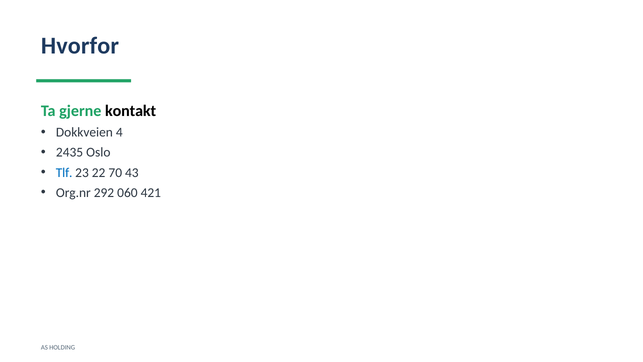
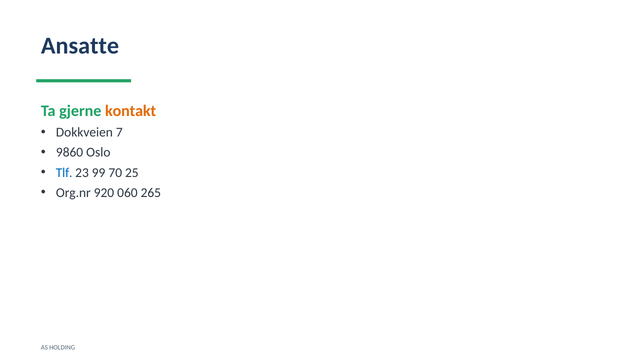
Hvorfor: Hvorfor -> Ansatte (80, 46)
kontakt colour: black -> orange (131, 111)
4: 4 -> 7 (119, 132)
2435: 2435 -> 9860 (70, 152)
22: 22 -> 99 (99, 172)
43: 43 -> 25 (132, 172)
292: 292 -> 920 (104, 193)
421: 421 -> 265 (151, 193)
